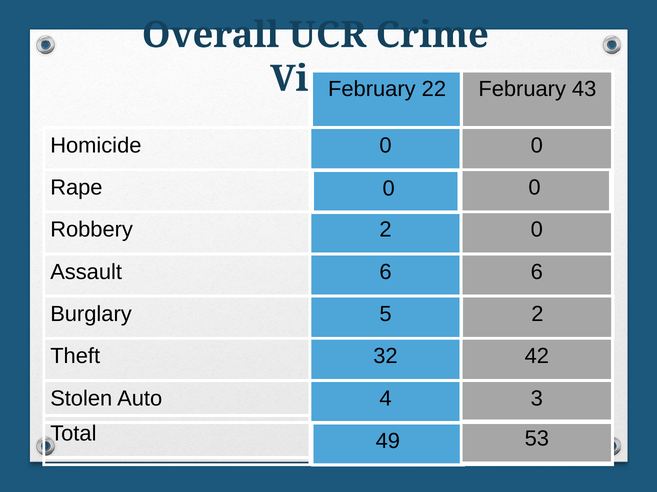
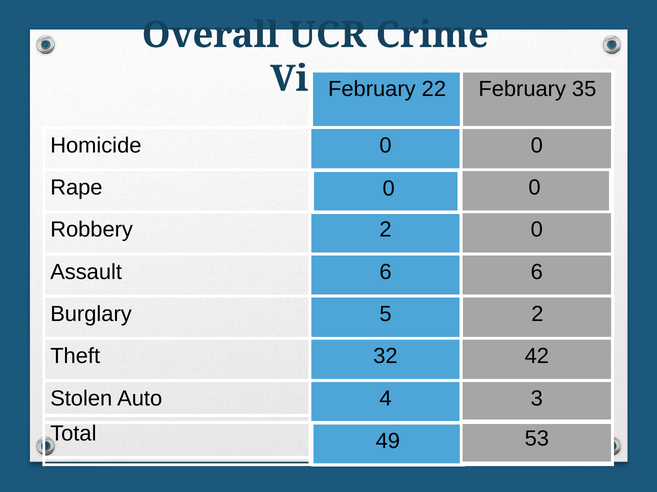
43: 43 -> 35 (584, 89)
